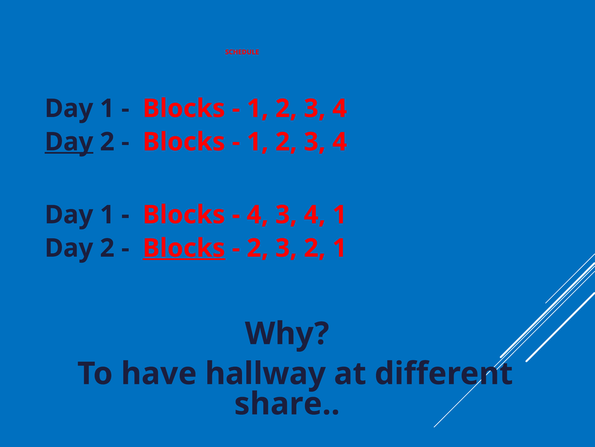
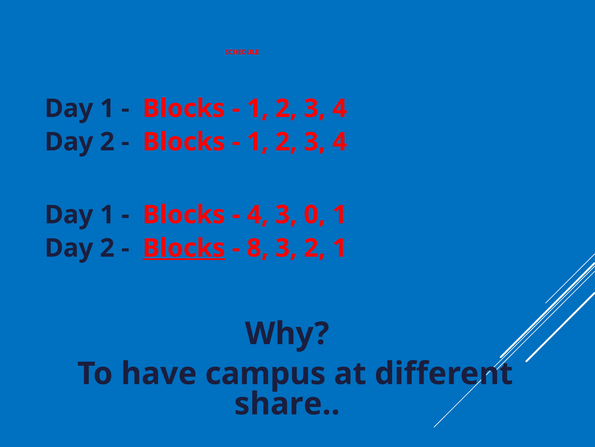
Day underline: present -> none (69, 142)
4 3 4: 4 -> 0 (315, 214)
2: 2 -> 8 (258, 248)
hallway: hallway -> campus (265, 373)
